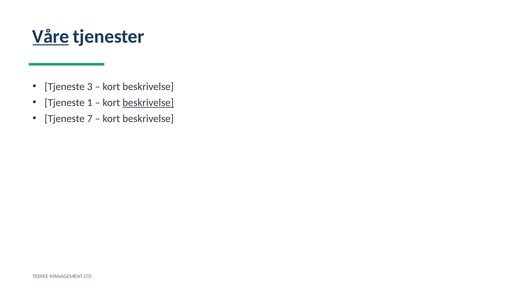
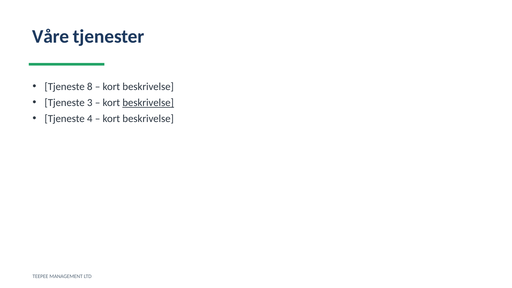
Våre underline: present -> none (51, 37)
3: 3 -> 8 (90, 87)
1: 1 -> 3 (90, 103)
7: 7 -> 4 (90, 119)
